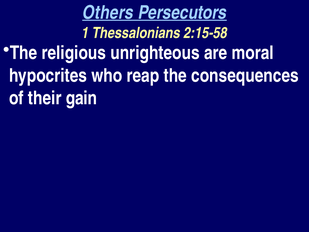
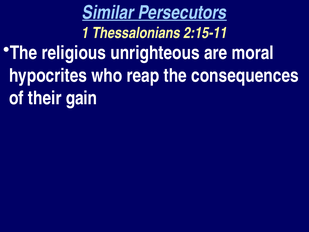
Others: Others -> Similar (108, 13)
2:15-58: 2:15-58 -> 2:15-11 (205, 33)
